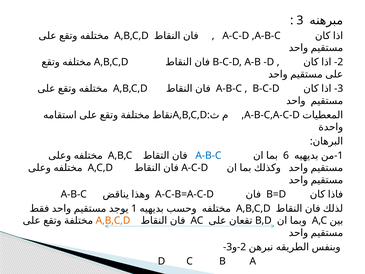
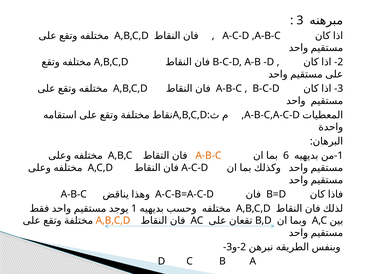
A-B-C colour: blue -> orange (208, 155)
